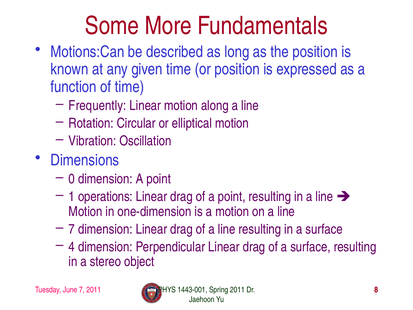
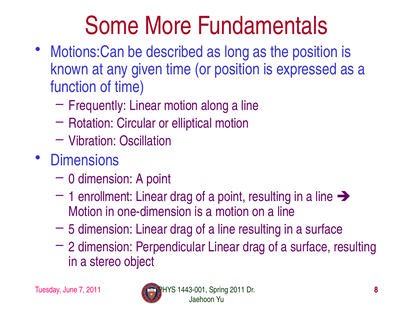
operations: operations -> enrollment (105, 197)
7: 7 -> 5 (72, 229)
4: 4 -> 2 (72, 247)
